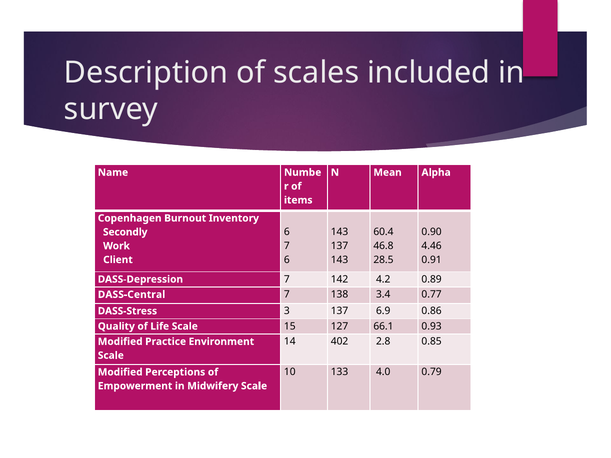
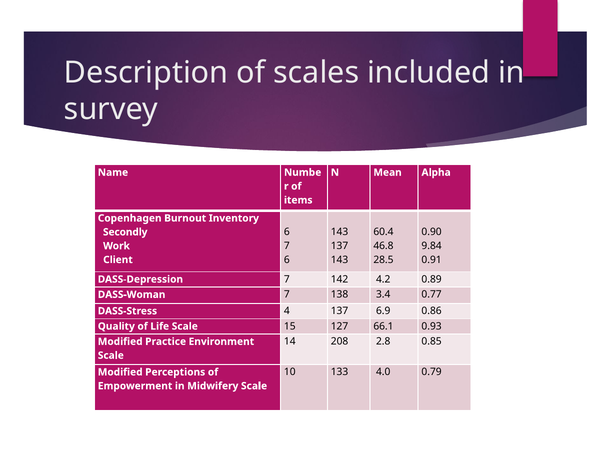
4.46: 4.46 -> 9.84 (432, 246)
DASS-Central: DASS-Central -> DASS-Woman (132, 295)
3: 3 -> 4 (287, 311)
402: 402 -> 208 (340, 342)
